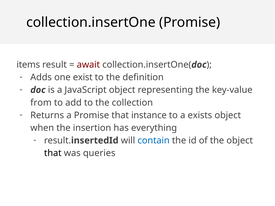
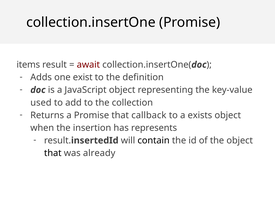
from: from -> used (41, 103)
instance: instance -> callback (149, 115)
everything: everything -> represents (154, 128)
contain colour: blue -> black (154, 141)
queries: queries -> already (99, 153)
